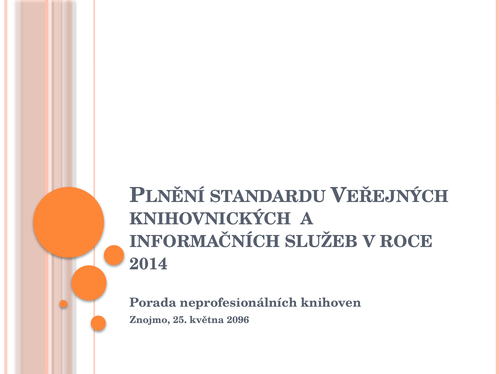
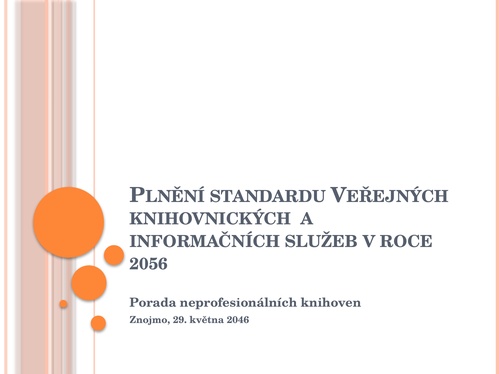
2014: 2014 -> 2056 (149, 264)
25: 25 -> 29 (180, 320)
2096: 2096 -> 2046 (238, 320)
